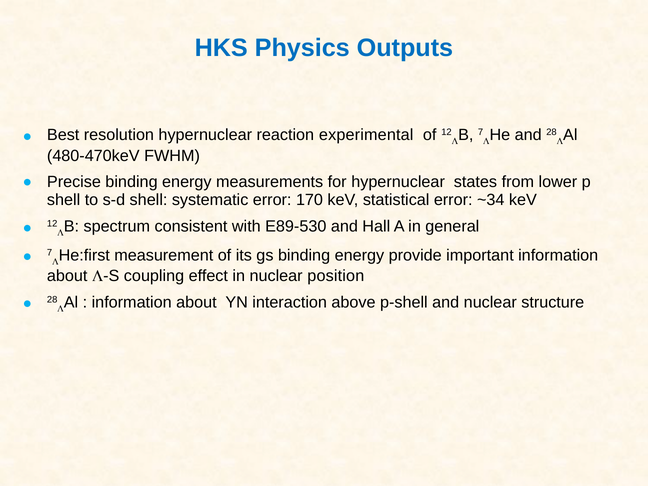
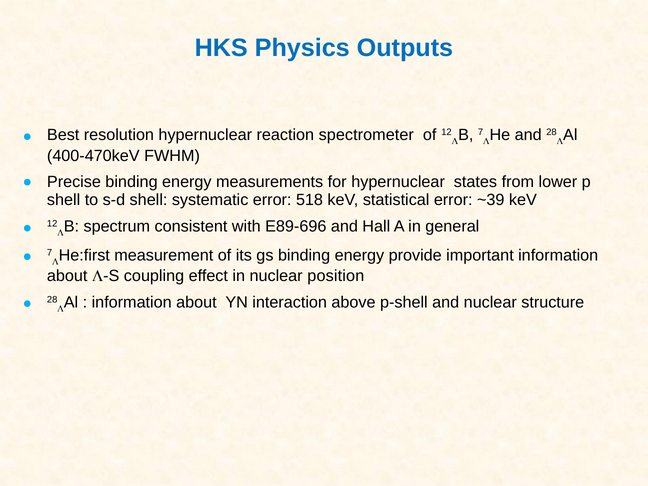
experimental: experimental -> spectrometer (366, 135)
480-470keV: 480-470keV -> 400-470keV (93, 156)
170: 170 -> 518 (310, 200)
~34: ~34 -> ~39 (491, 200)
E89-530: E89-530 -> E89-696 (296, 226)
